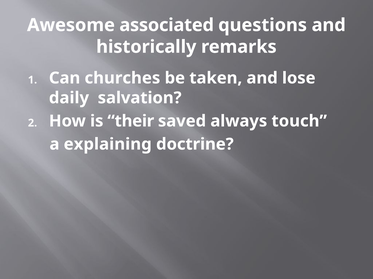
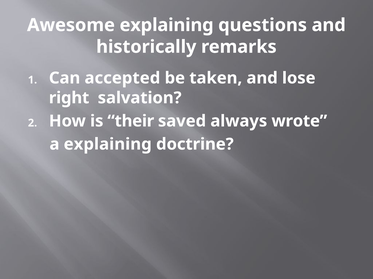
Awesome associated: associated -> explaining (167, 25)
churches: churches -> accepted (122, 78)
daily: daily -> right (69, 98)
touch: touch -> wrote (299, 121)
